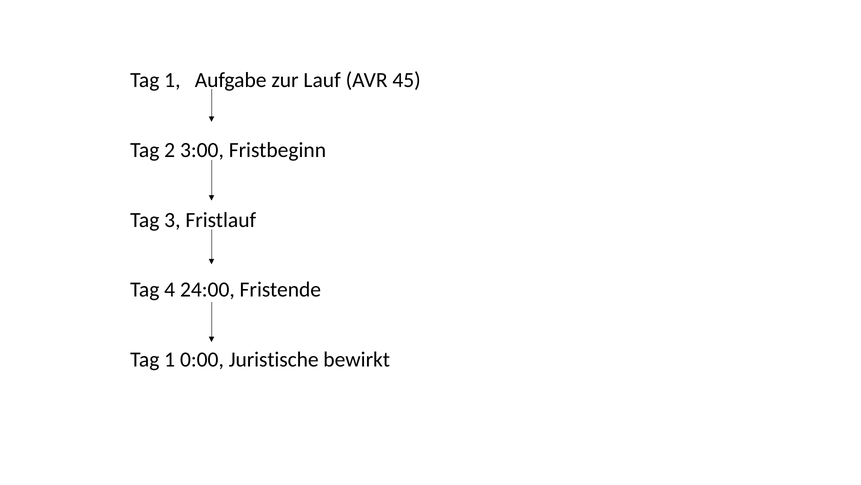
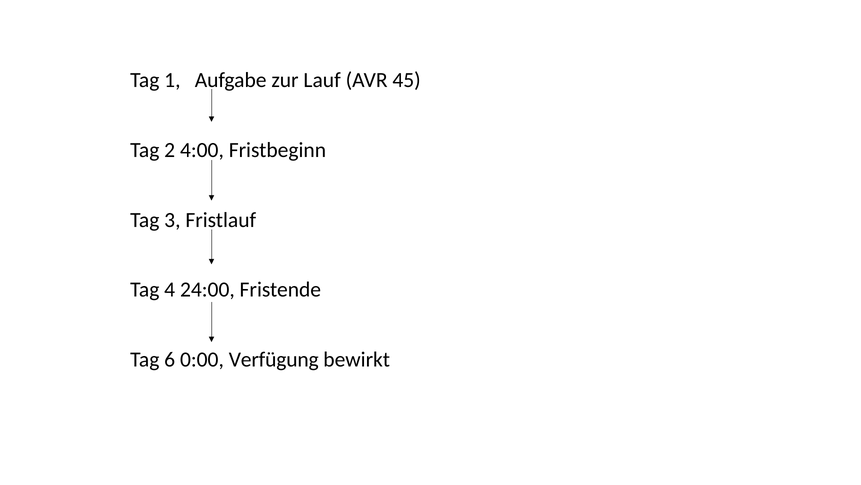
3:00: 3:00 -> 4:00 (202, 150)
1: 1 -> 6 (170, 359)
Juristische: Juristische -> Verfügung (274, 359)
